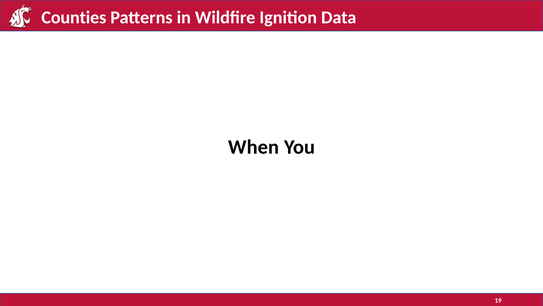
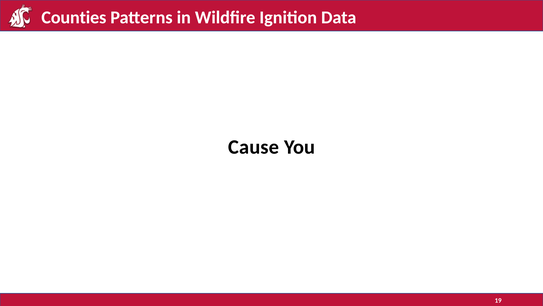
When: When -> Cause (254, 147)
